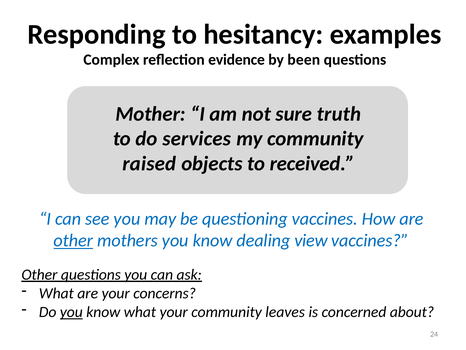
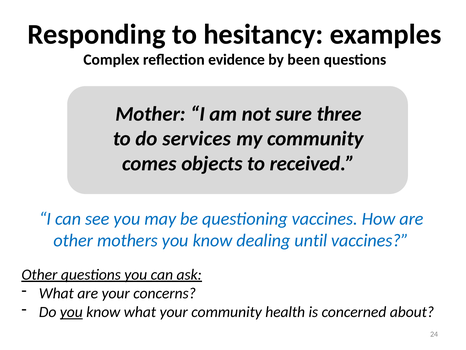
truth: truth -> three (339, 114)
raised: raised -> comes (149, 163)
other underline: present -> none (73, 240)
view: view -> until (311, 240)
leaves: leaves -> health (285, 312)
